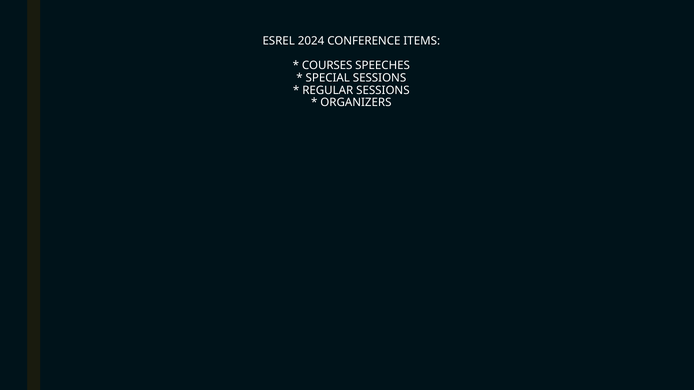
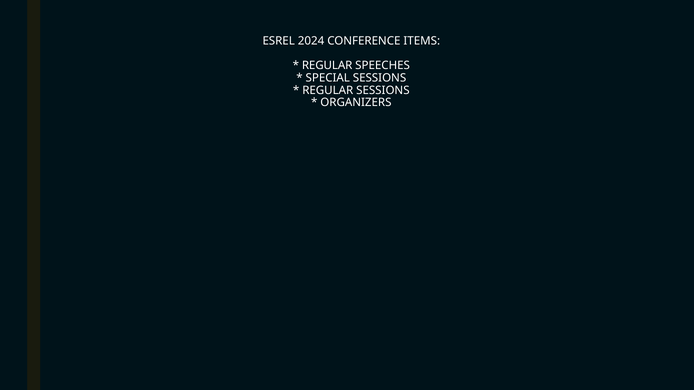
COURSES: COURSES -> REGULAR (327, 66)
